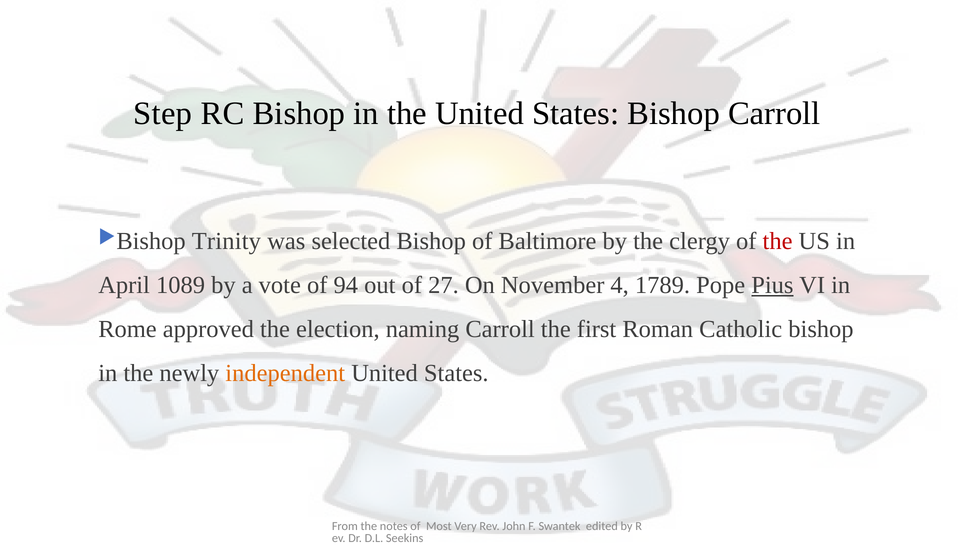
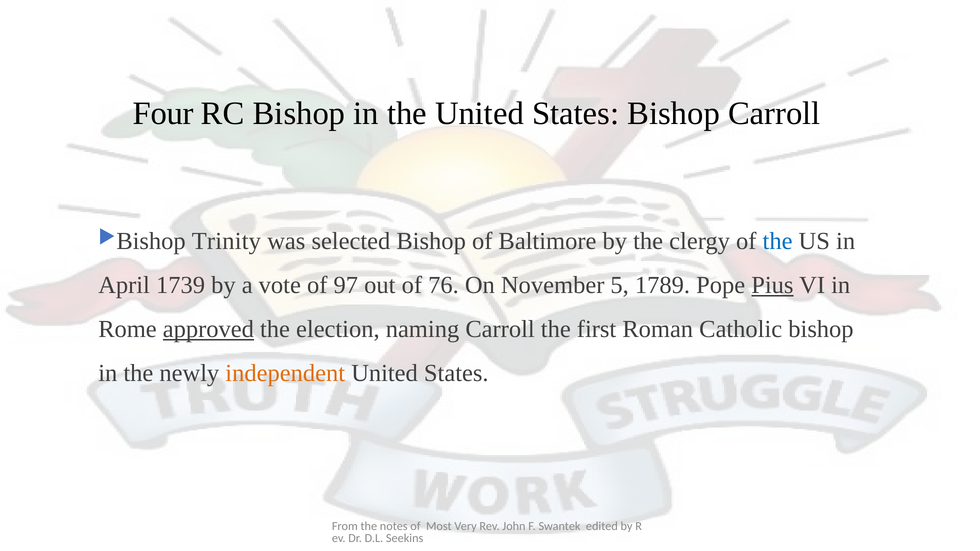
Step: Step -> Four (163, 114)
the colour: red -> blue (778, 241)
1089: 1089 -> 1739 (181, 285)
94: 94 -> 97 (346, 285)
27: 27 -> 76 (444, 285)
4: 4 -> 5 (620, 285)
approved underline: none -> present (208, 329)
